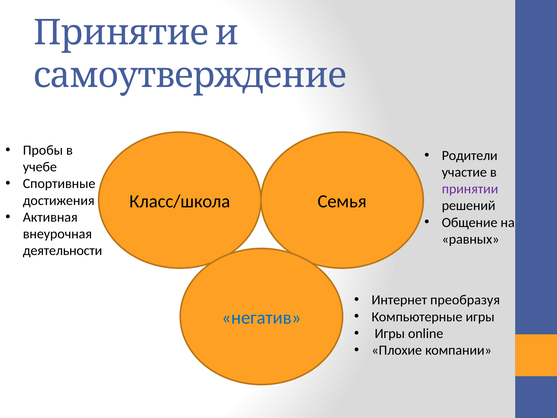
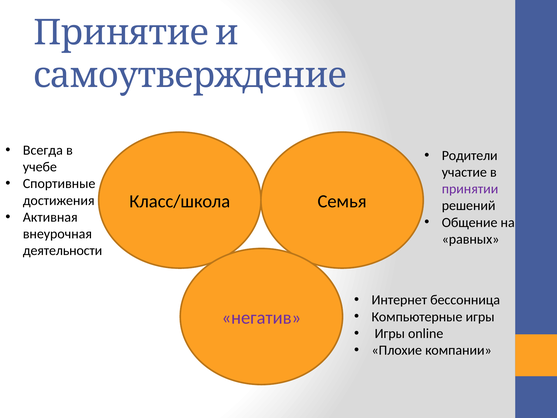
Пробы: Пробы -> Всегда (43, 150)
преобразуя: преобразуя -> бессонница (465, 300)
негатив colour: blue -> purple (261, 318)
